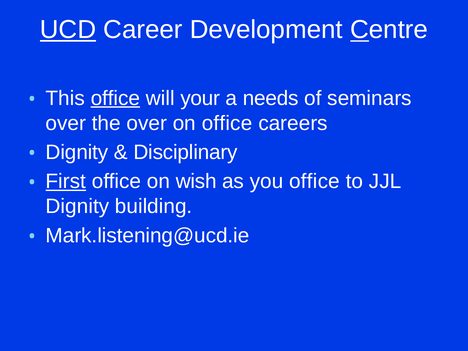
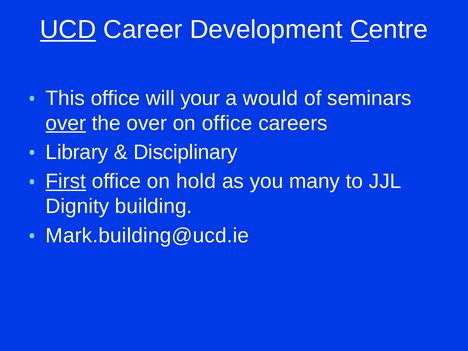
office underline: present -> none (115, 98)
needs: needs -> would (271, 98)
over underline: none -> present (66, 123)
Dignity: Dignity -> Library (77, 152)
wish: wish -> hold (196, 181)
you office: office -> many (315, 181)
Mark.listening@ucd.ie: Mark.listening@ucd.ie -> Mark.building@ucd.ie (147, 236)
